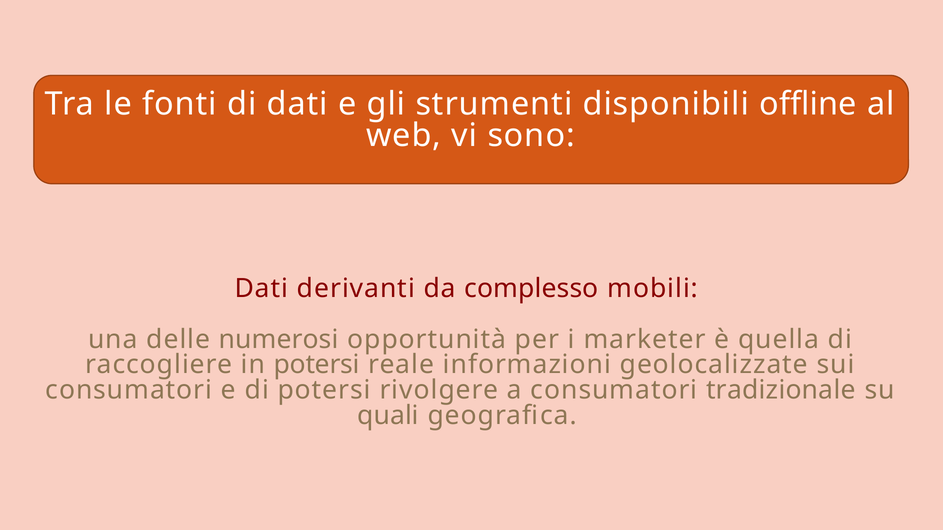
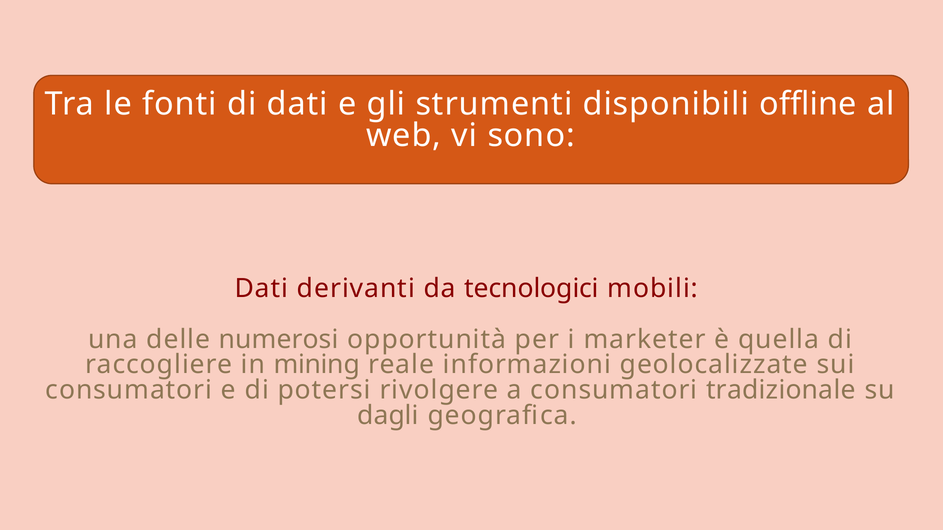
complesso: complesso -> tecnologici (532, 289)
in potersi: potersi -> mining (317, 365)
quali: quali -> dagli (388, 416)
